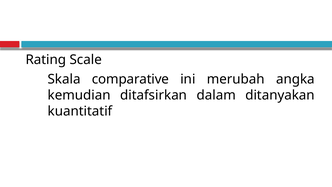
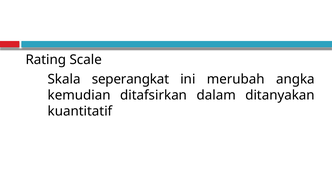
comparative: comparative -> seperangkat (130, 79)
